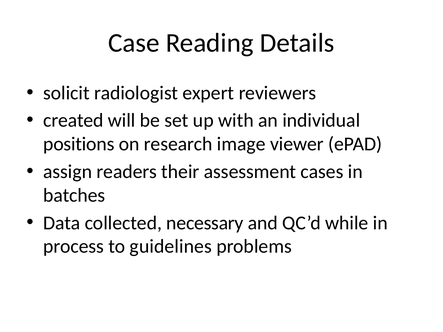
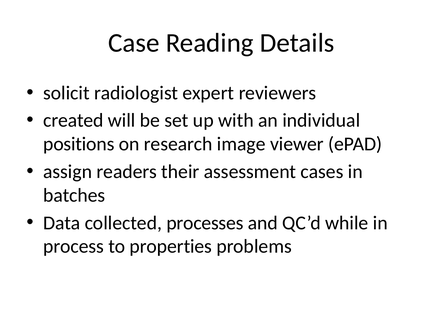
necessary: necessary -> processes (205, 223)
guidelines: guidelines -> properties (171, 247)
